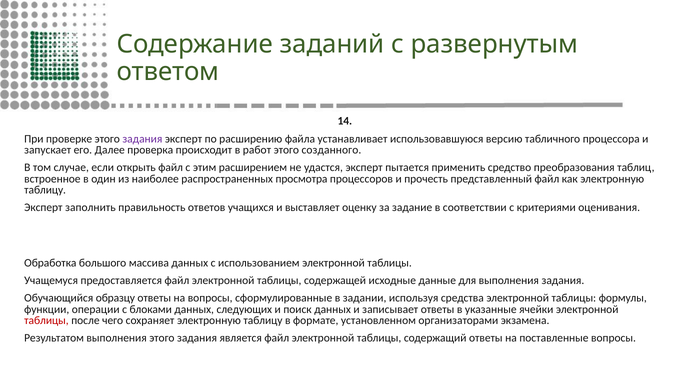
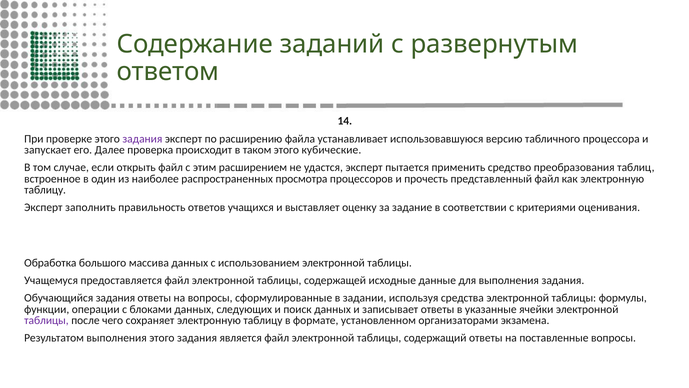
работ: работ -> таком (257, 150)
созданного: созданного -> кубические (331, 150)
Обучающийся образцу: образцу -> задания (115, 298)
таблицы colour: red -> purple (46, 320)
